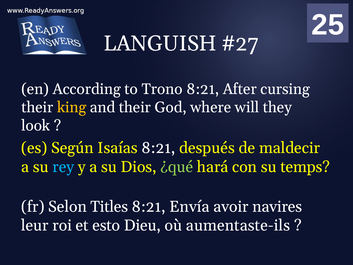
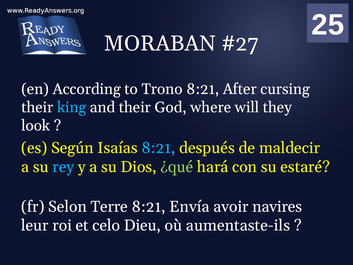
LANGUISH: LANGUISH -> MORABAN (160, 44)
king colour: yellow -> light blue (72, 107)
8:21 colour: white -> light blue (158, 148)
temps: temps -> estaré (305, 167)
Titles: Titles -> Terre (109, 206)
esto: esto -> celo (106, 225)
